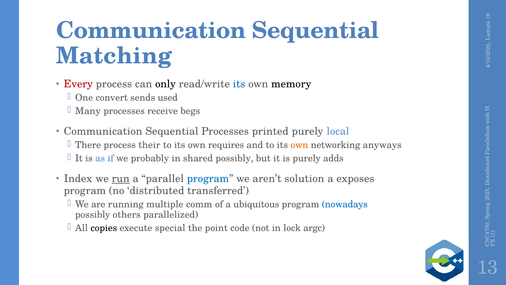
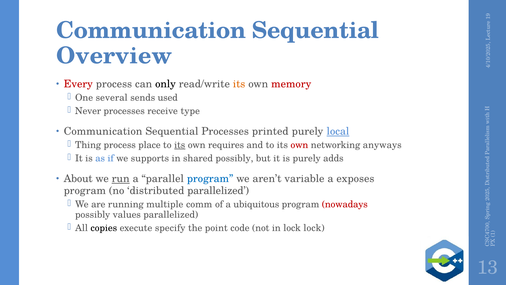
Matching: Matching -> Overview (114, 56)
its colour: blue -> orange (239, 84)
memory colour: black -> red (291, 84)
convert: convert -> several (112, 98)
Many: Many -> Never (88, 111)
begs: begs -> type (190, 111)
local underline: none -> present (338, 131)
There: There -> Thing (88, 145)
their: their -> place (149, 145)
its underline: none -> present (180, 145)
own colour: orange -> red (299, 145)
probably: probably -> supports (150, 158)
Index: Index -> About (78, 178)
solution: solution -> variable (304, 178)
distributed transferred: transferred -> parallelized (218, 190)
nowadays colour: blue -> red (345, 204)
others: others -> values (127, 214)
special: special -> specify (170, 228)
lock argc: argc -> lock (314, 228)
